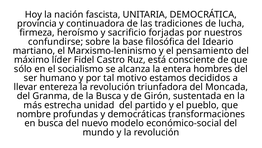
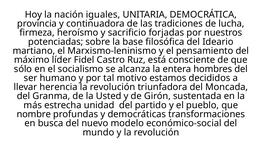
fascista: fascista -> iguales (103, 15)
confundirse: confundirse -> potenciadas (56, 42)
entereza: entereza -> herencia (59, 87)
la Busca: Busca -> Usted (109, 96)
